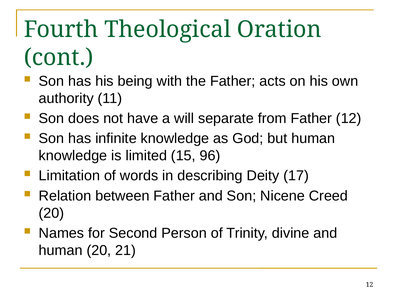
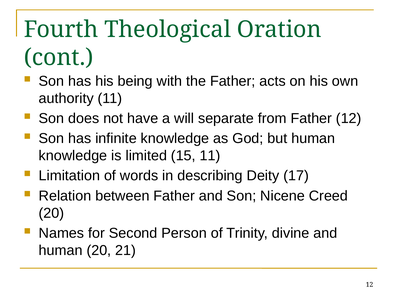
15 96: 96 -> 11 (210, 156)
